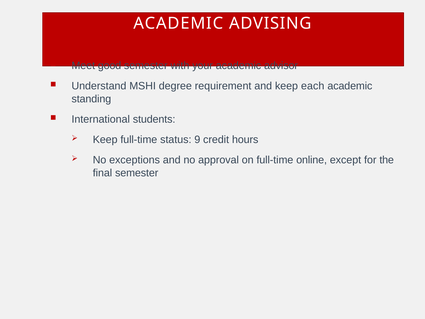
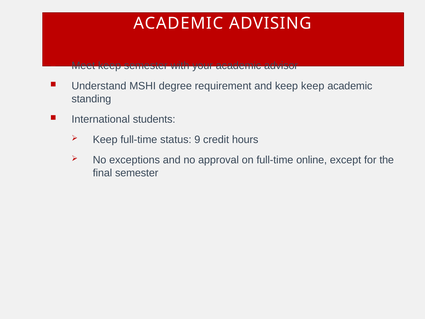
Meet good: good -> keep (110, 66)
keep each: each -> keep (313, 86)
